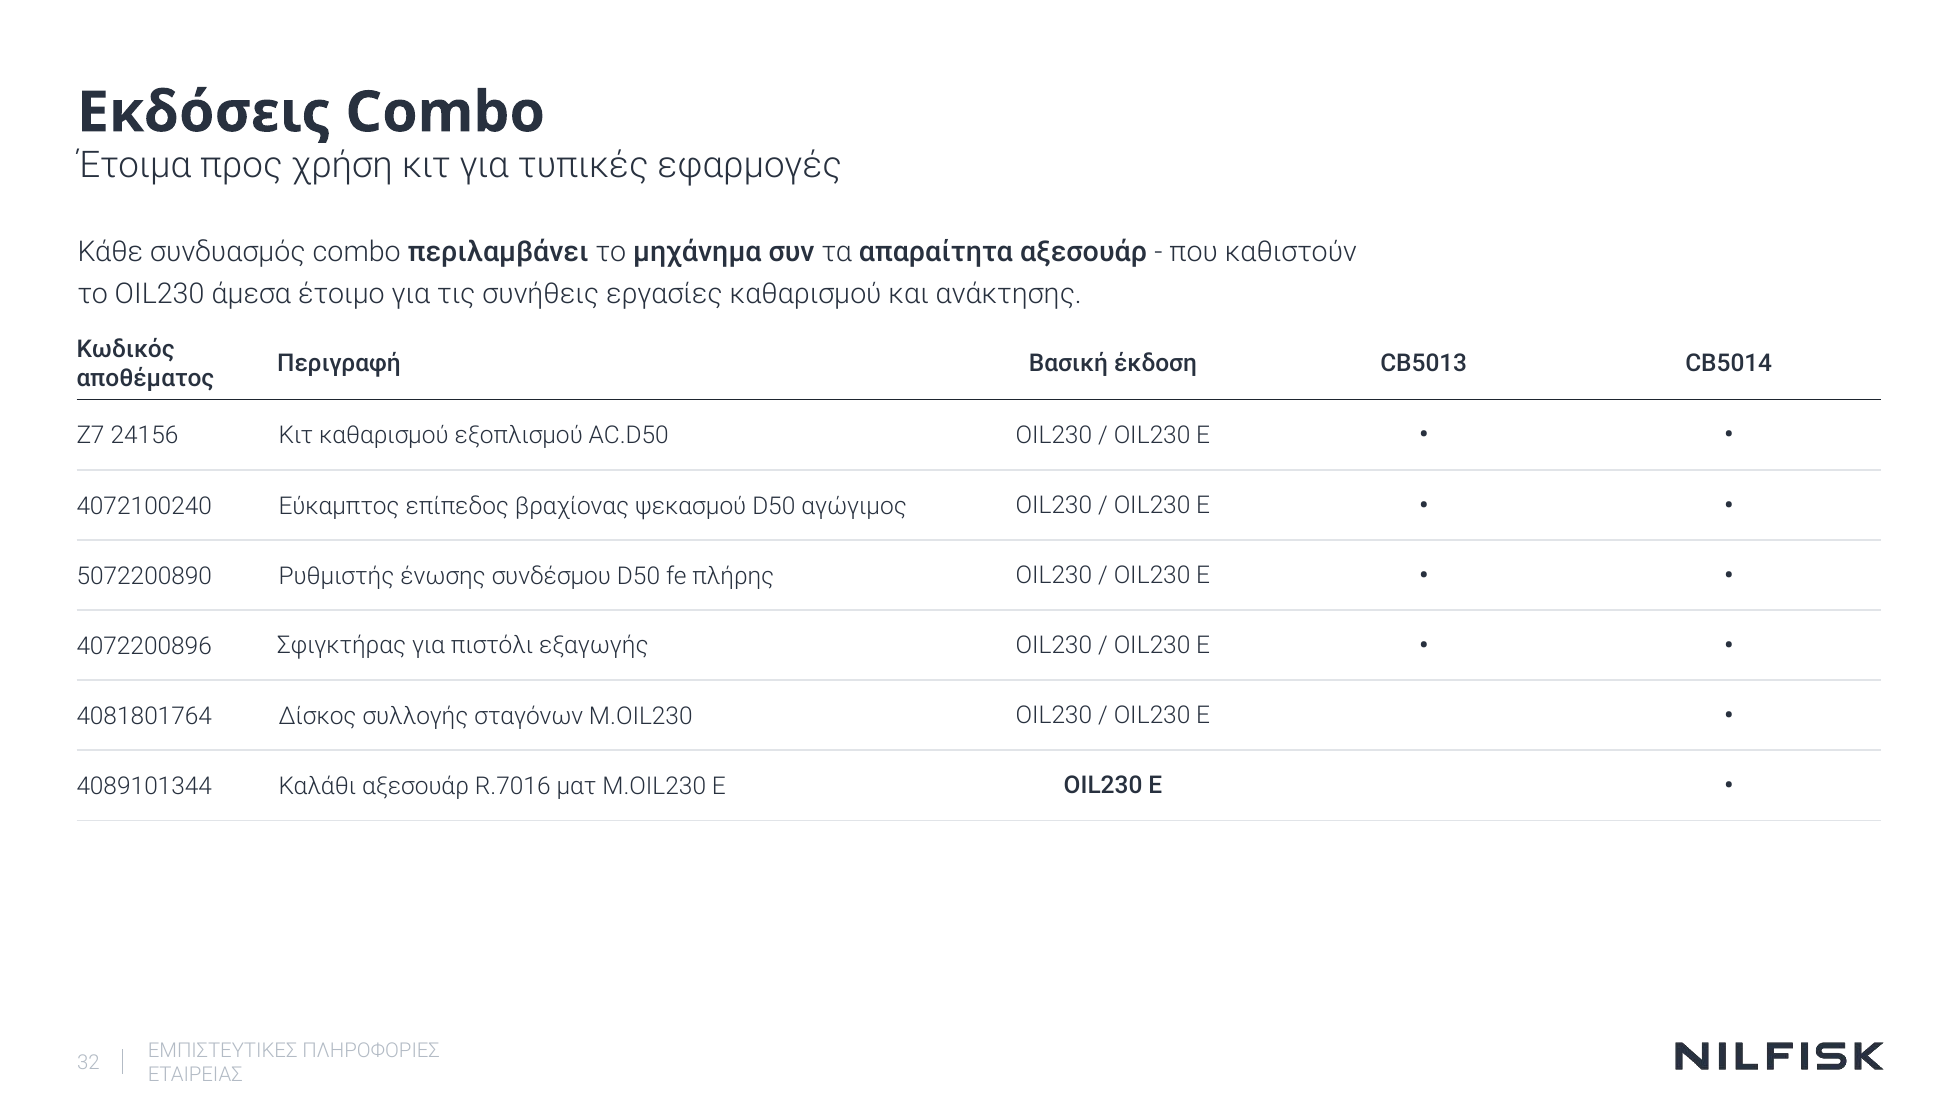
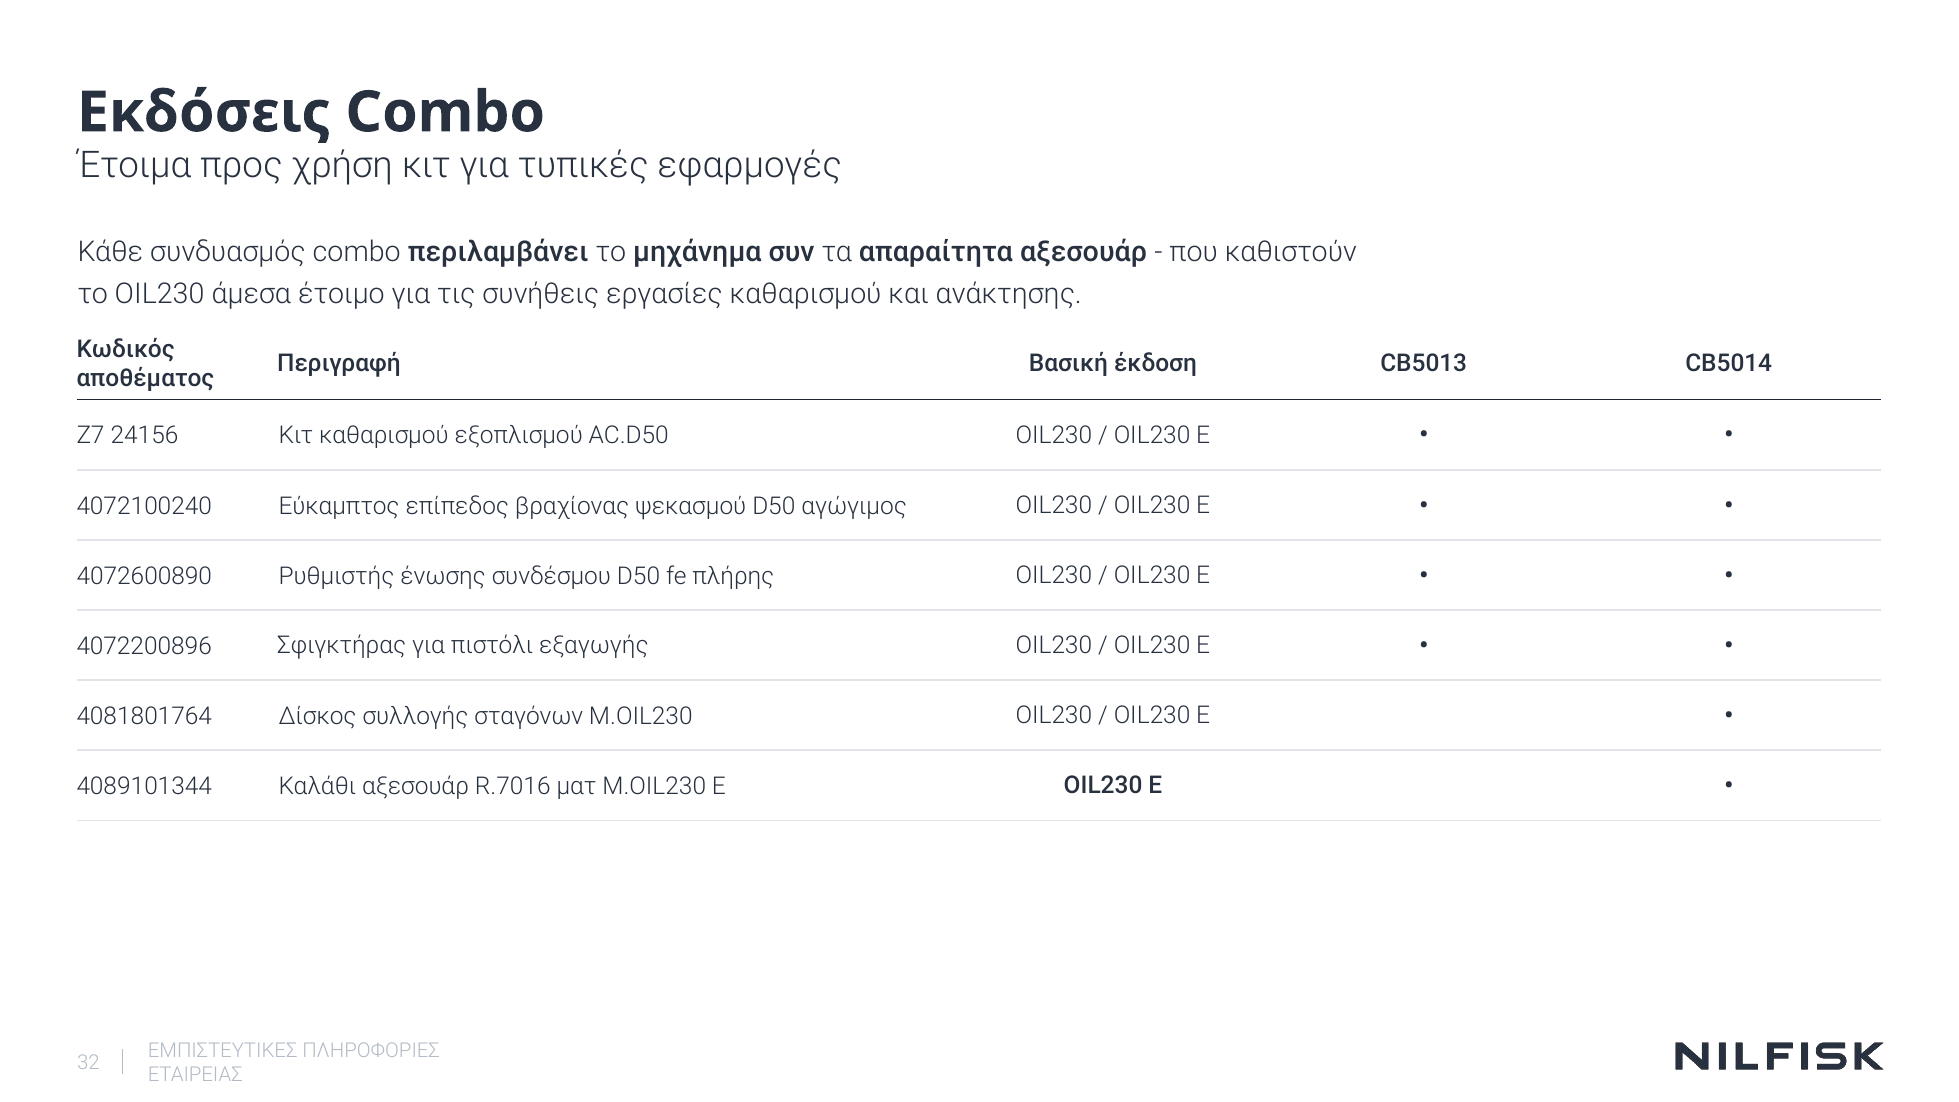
5072200890: 5072200890 -> 4072600890 (144, 576)
